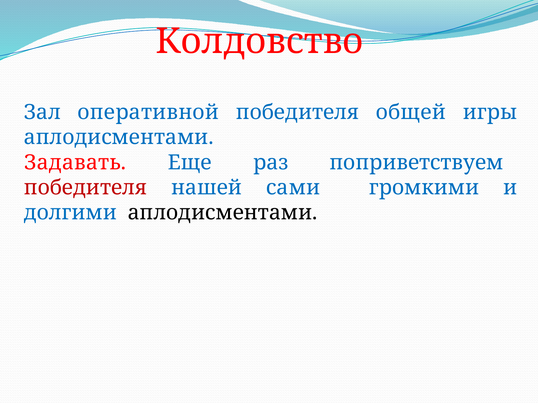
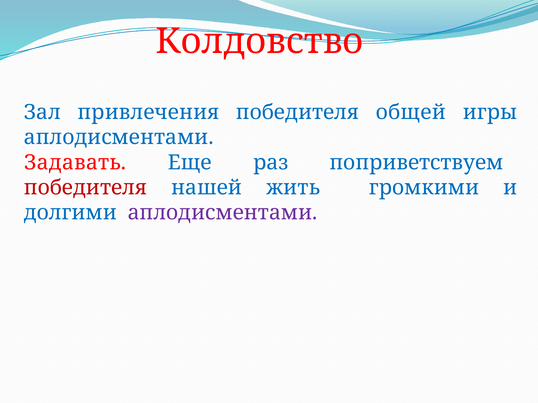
оперативной: оперативной -> привлечения (148, 112)
сами: сами -> жить (293, 188)
аплодисментами colour: black -> purple (223, 213)
